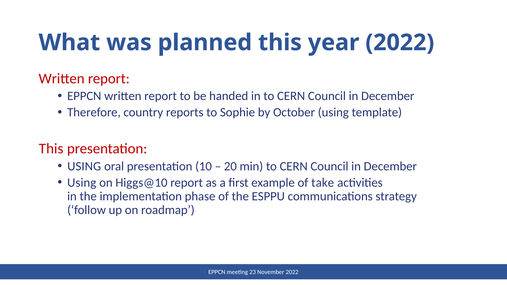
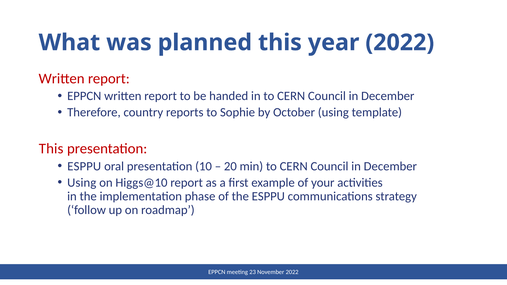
USING: USING -> ESPPU (84, 166)
take: take -> your (323, 183)
